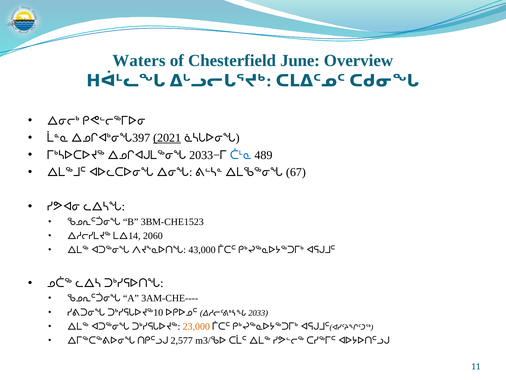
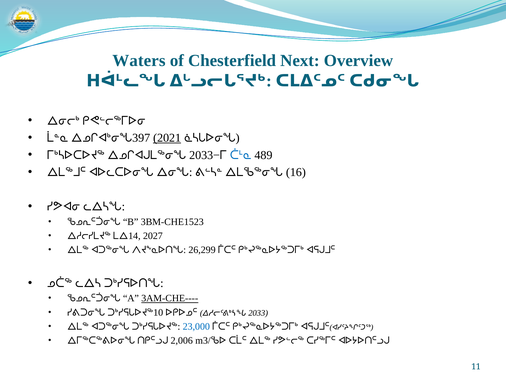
June: June -> Next (300, 60)
67: 67 -> 16 (296, 172)
2060: 2060 -> 2027 (153, 236)
43,000: 43,000 -> 26,299 (202, 250)
3AM-CHE---- underline: none -> present (170, 298)
23,000 colour: orange -> blue (196, 326)
2,577: 2,577 -> 2,006 (182, 340)
